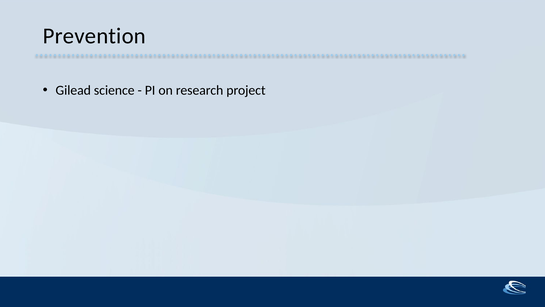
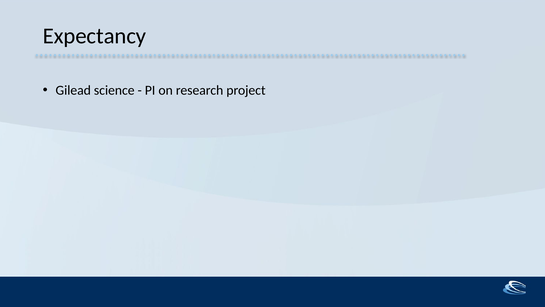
Prevention: Prevention -> Expectancy (94, 36)
